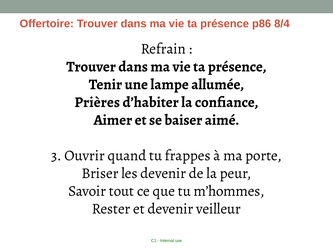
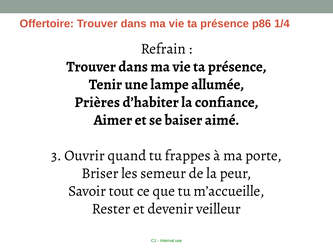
8/4: 8/4 -> 1/4 (282, 24)
les devenir: devenir -> semeur (163, 173)
m’hommes: m’hommes -> m’accueille (229, 191)
